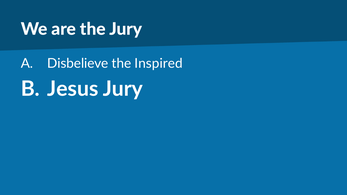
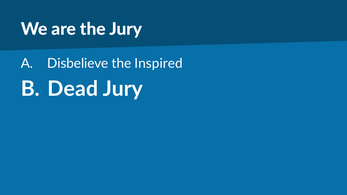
Jesus: Jesus -> Dead (73, 89)
